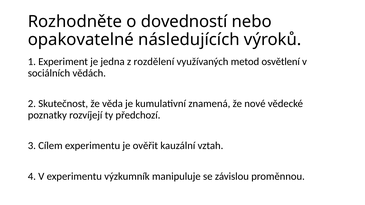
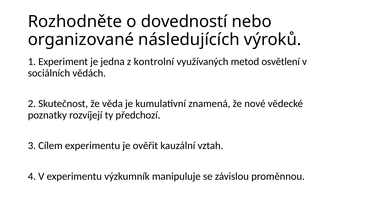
opakovatelné: opakovatelné -> organizované (81, 40)
rozdělení: rozdělení -> kontrolní (154, 62)
